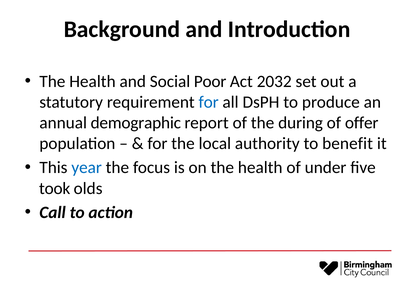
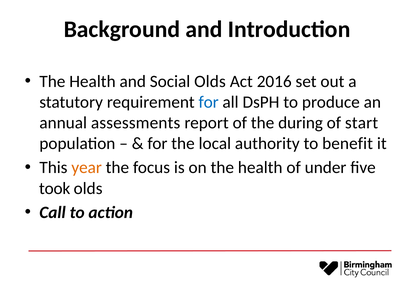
Social Poor: Poor -> Olds (210, 81)
2032: 2032 -> 2016 (274, 81)
demographic: demographic -> assessments (136, 123)
offer: offer -> start (362, 123)
year colour: blue -> orange (87, 167)
